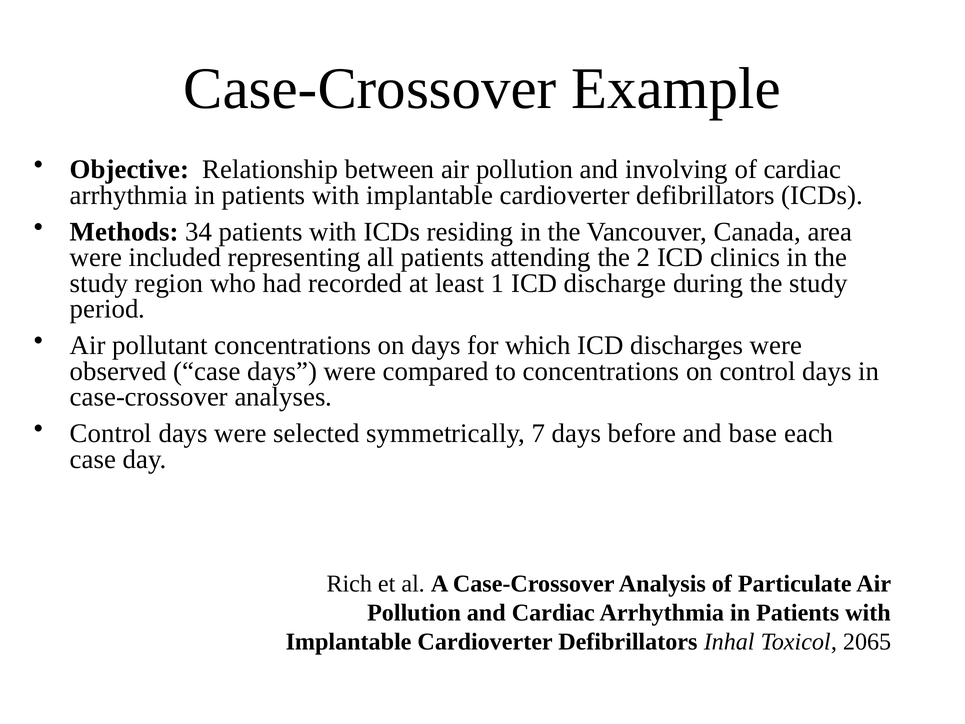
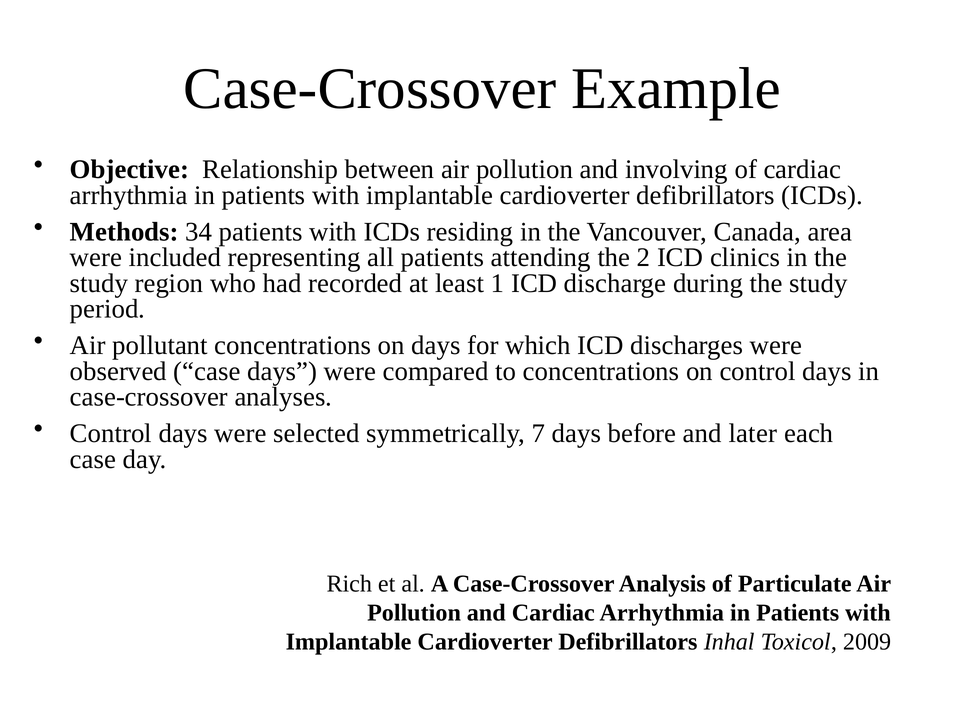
base: base -> later (753, 433)
2065: 2065 -> 2009 (867, 642)
